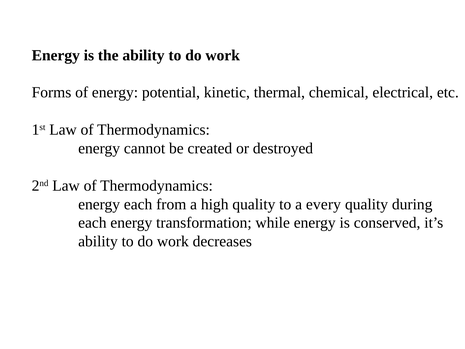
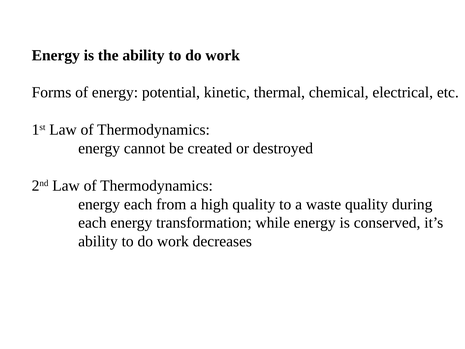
every: every -> waste (324, 204)
